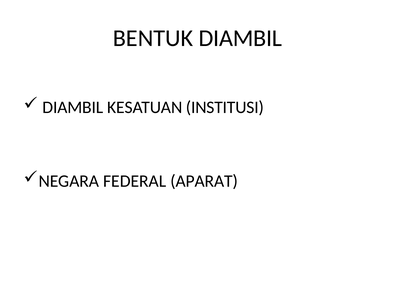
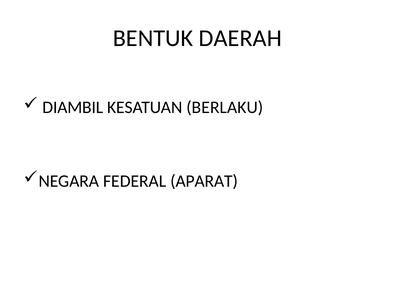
BENTUK DIAMBIL: DIAMBIL -> DAERAH (240, 38)
INSTITUSI: INSTITUSI -> BERLAKU (225, 107)
